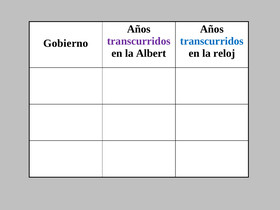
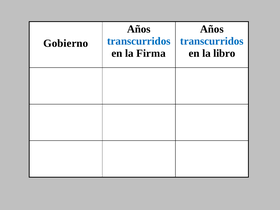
transcurridos colour: purple -> blue (139, 41)
Albert: Albert -> Firma (151, 53)
reloj: reloj -> libro (224, 53)
